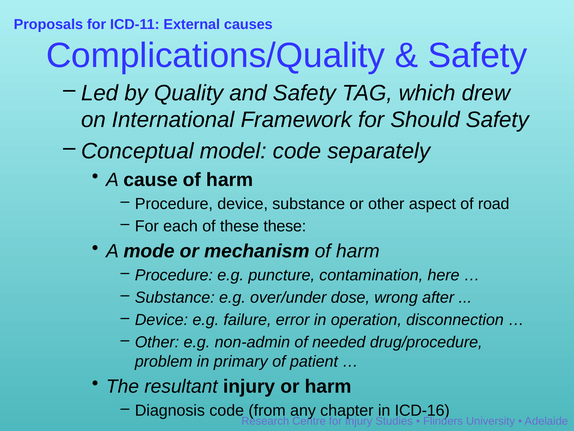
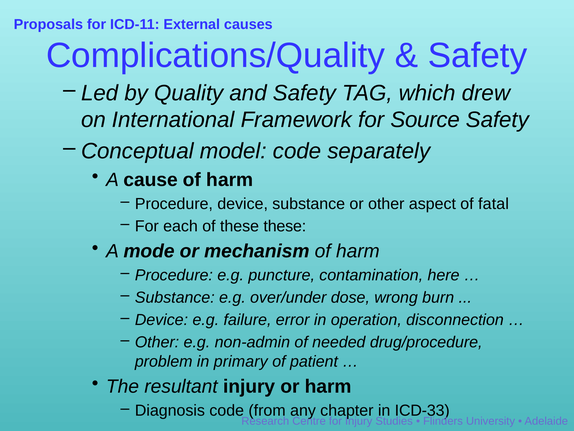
Should: Should -> Source (425, 120)
road: road -> fatal (494, 204)
after: after -> burn (438, 297)
ICD-16: ICD-16 -> ICD-33 (422, 410)
